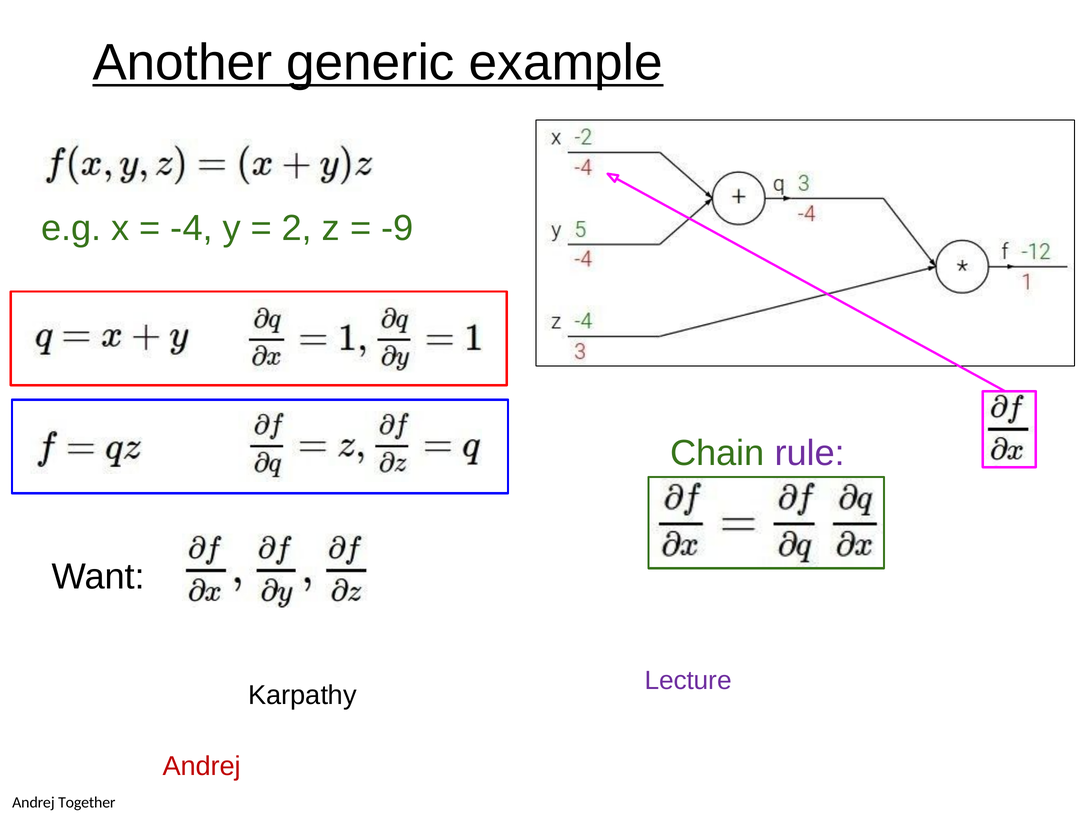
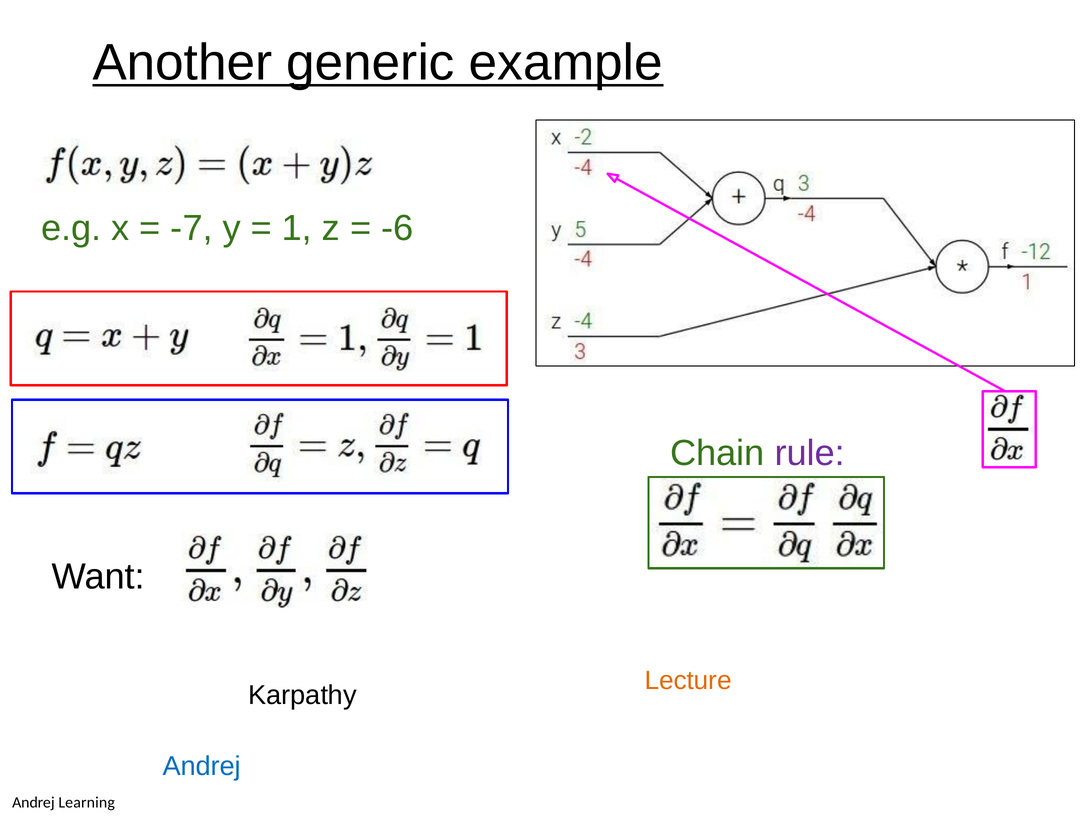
-4: -4 -> -7 (192, 228)
2: 2 -> 1 (297, 228)
-9: -9 -> -6 (397, 228)
Lecture colour: purple -> orange (688, 680)
Andrej colour: red -> blue (202, 766)
Together: Together -> Learning (87, 802)
